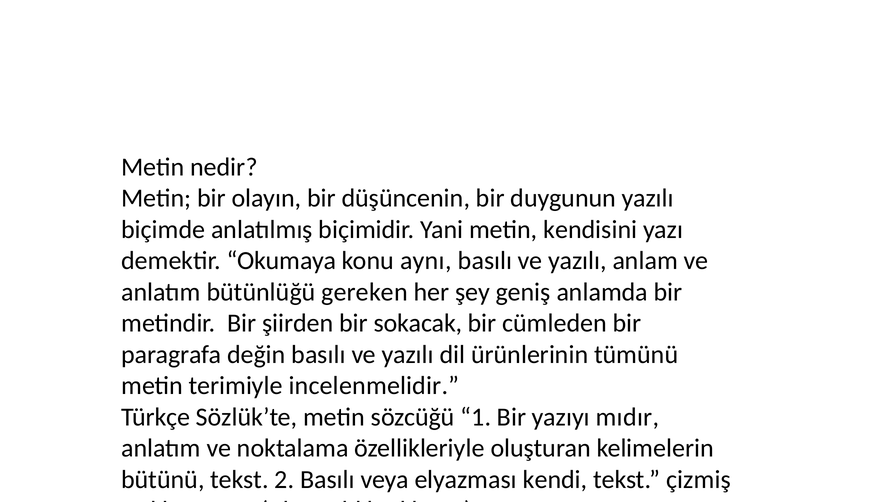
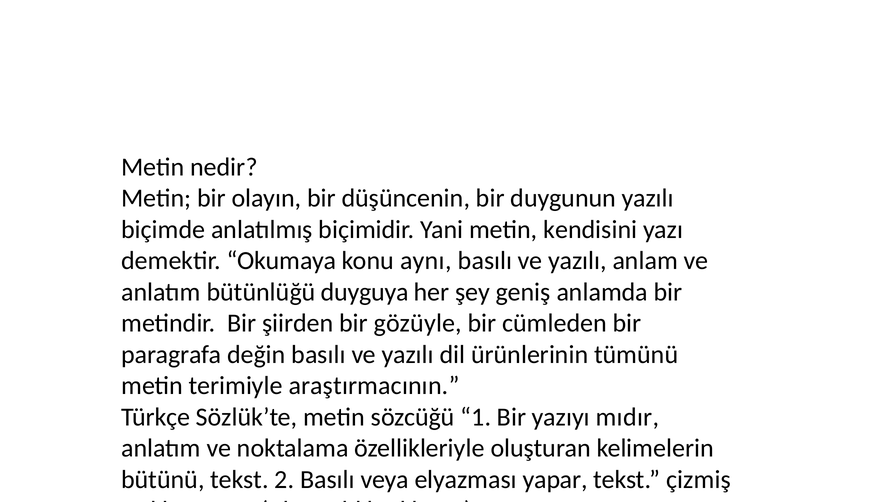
gereken: gereken -> duyguya (365, 292)
sokacak: sokacak -> gözüyle (418, 323)
incelenmelidir: incelenmelidir -> araştırmacının (374, 386)
kendi: kendi -> yapar (555, 480)
